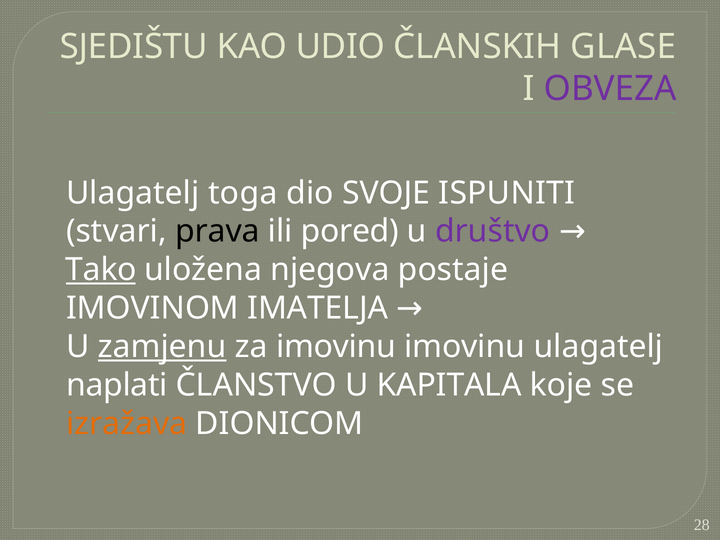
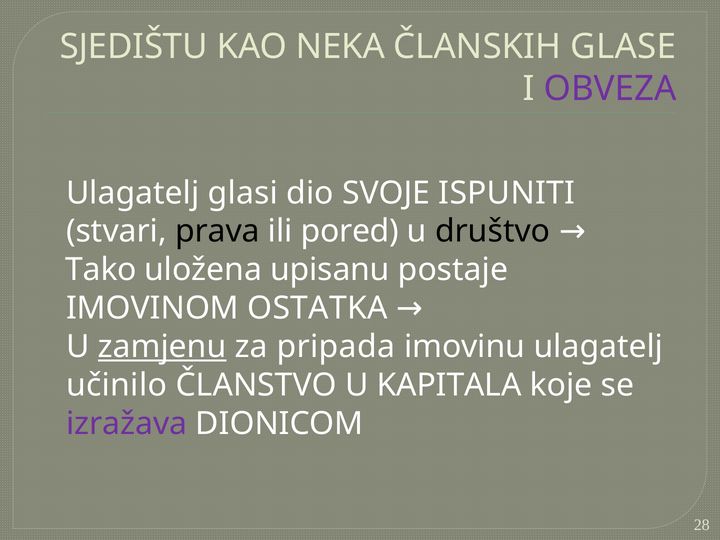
UDIO: UDIO -> NEKA (340, 47)
toga: toga -> glasi (243, 193)
društvo colour: purple -> black (493, 231)
Tako underline: present -> none (101, 270)
njegova: njegova -> upisanu (330, 270)
IMATELJA: IMATELJA -> OSTATKA (318, 308)
za imovinu: imovinu -> pripada (336, 347)
naplati: naplati -> učinilo (117, 385)
izražava colour: orange -> purple (127, 423)
